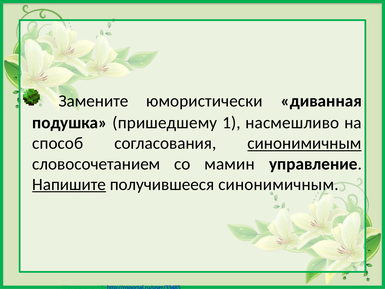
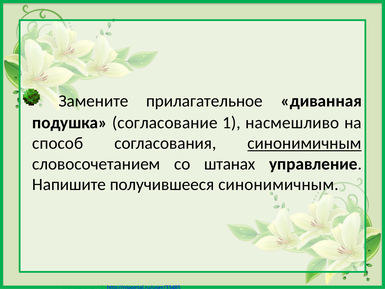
юмористически: юмористически -> прилагательное (204, 101)
пришедшему: пришедшему -> согласование (165, 123)
мамин: мамин -> штанах (230, 164)
Напишите underline: present -> none (69, 184)
